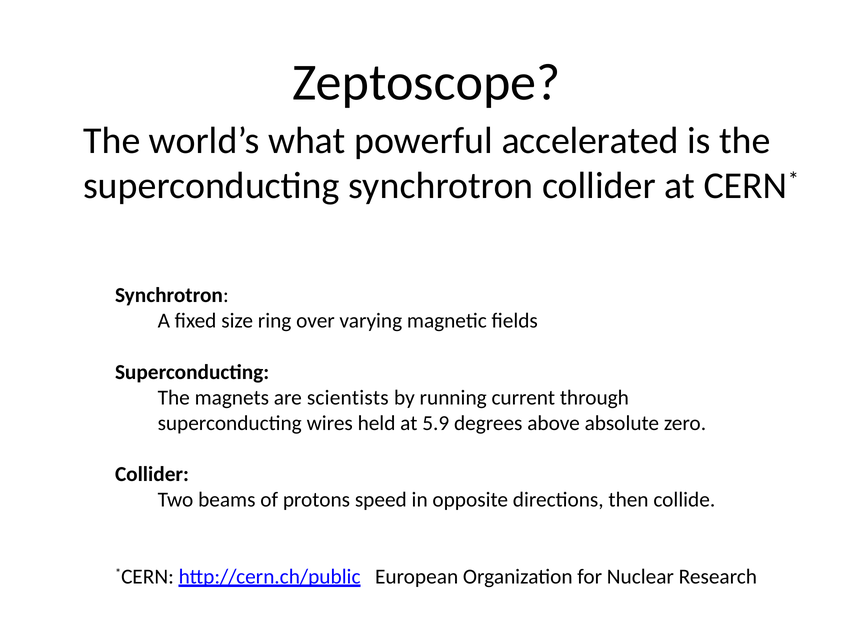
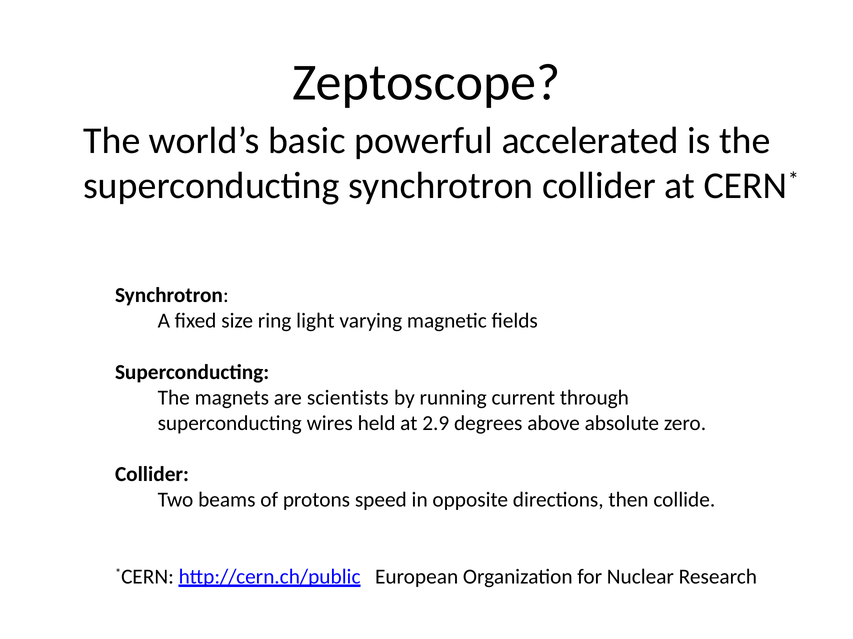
what: what -> basic (307, 141)
over: over -> light (315, 321)
5.9: 5.9 -> 2.9 (436, 424)
